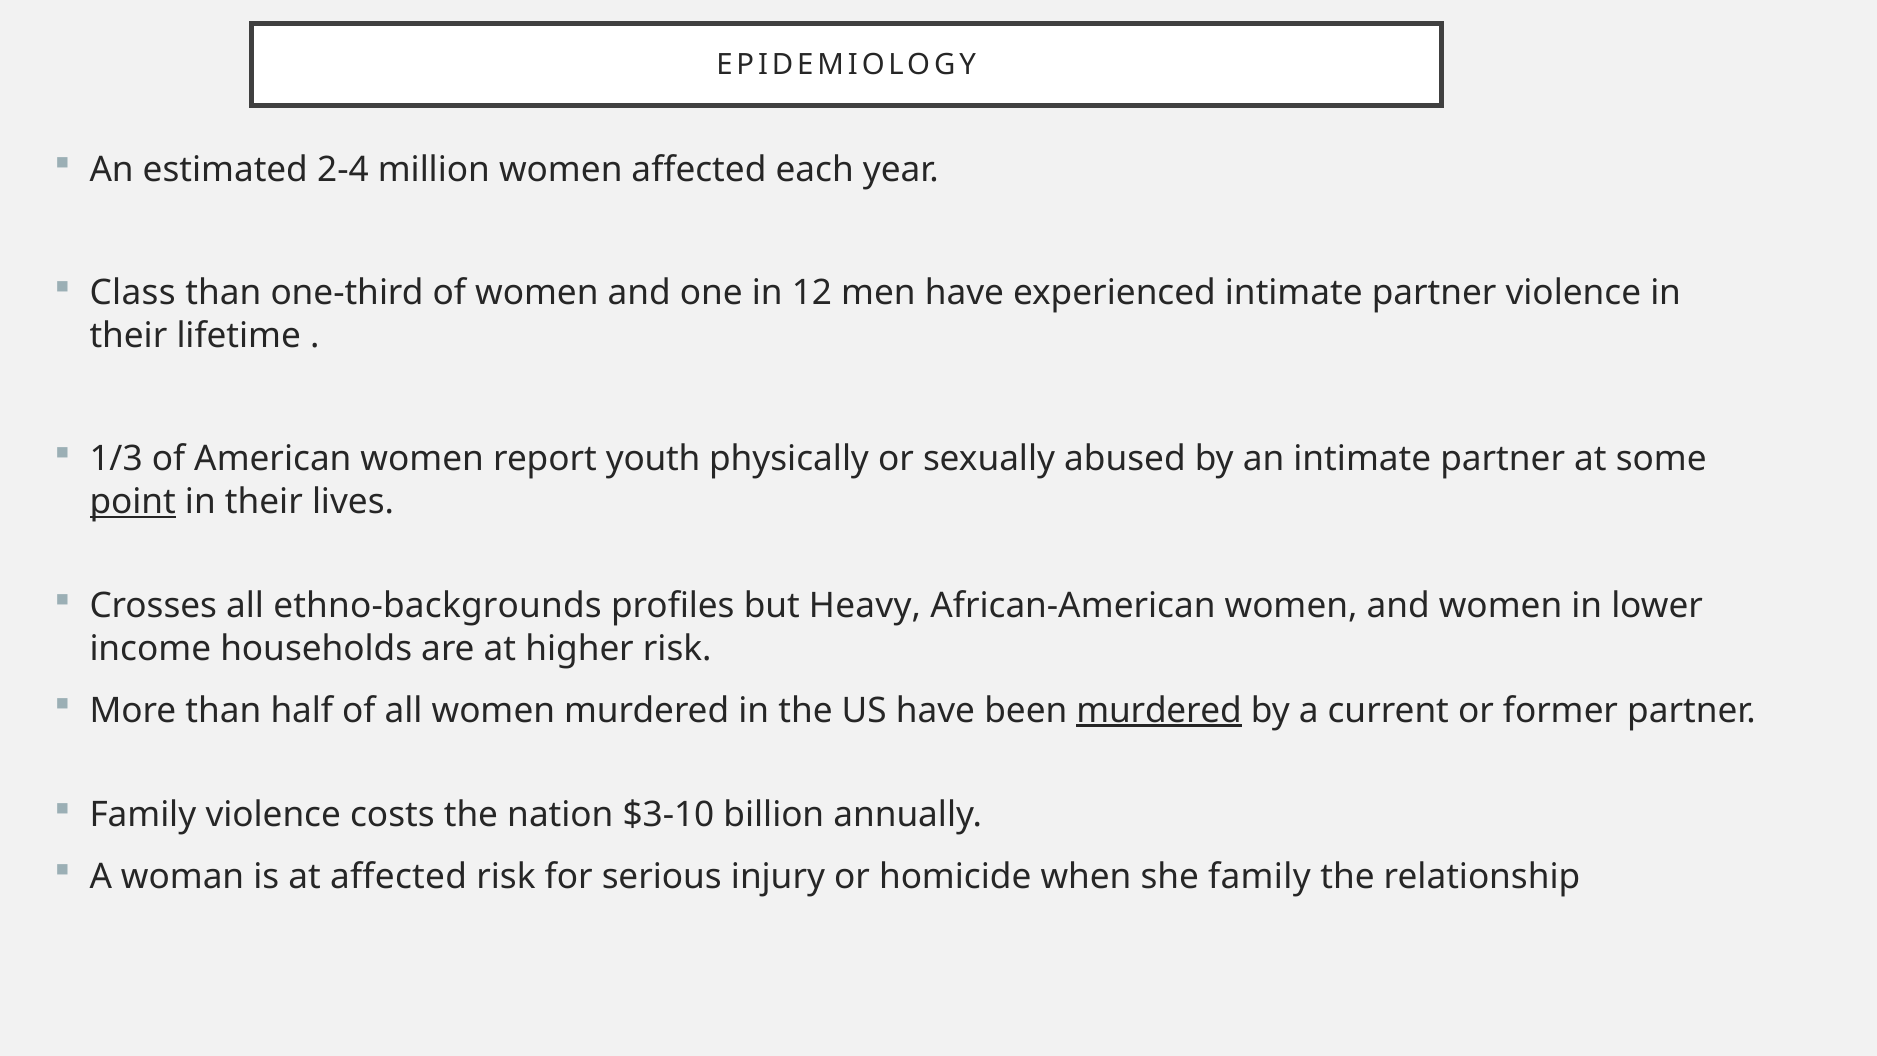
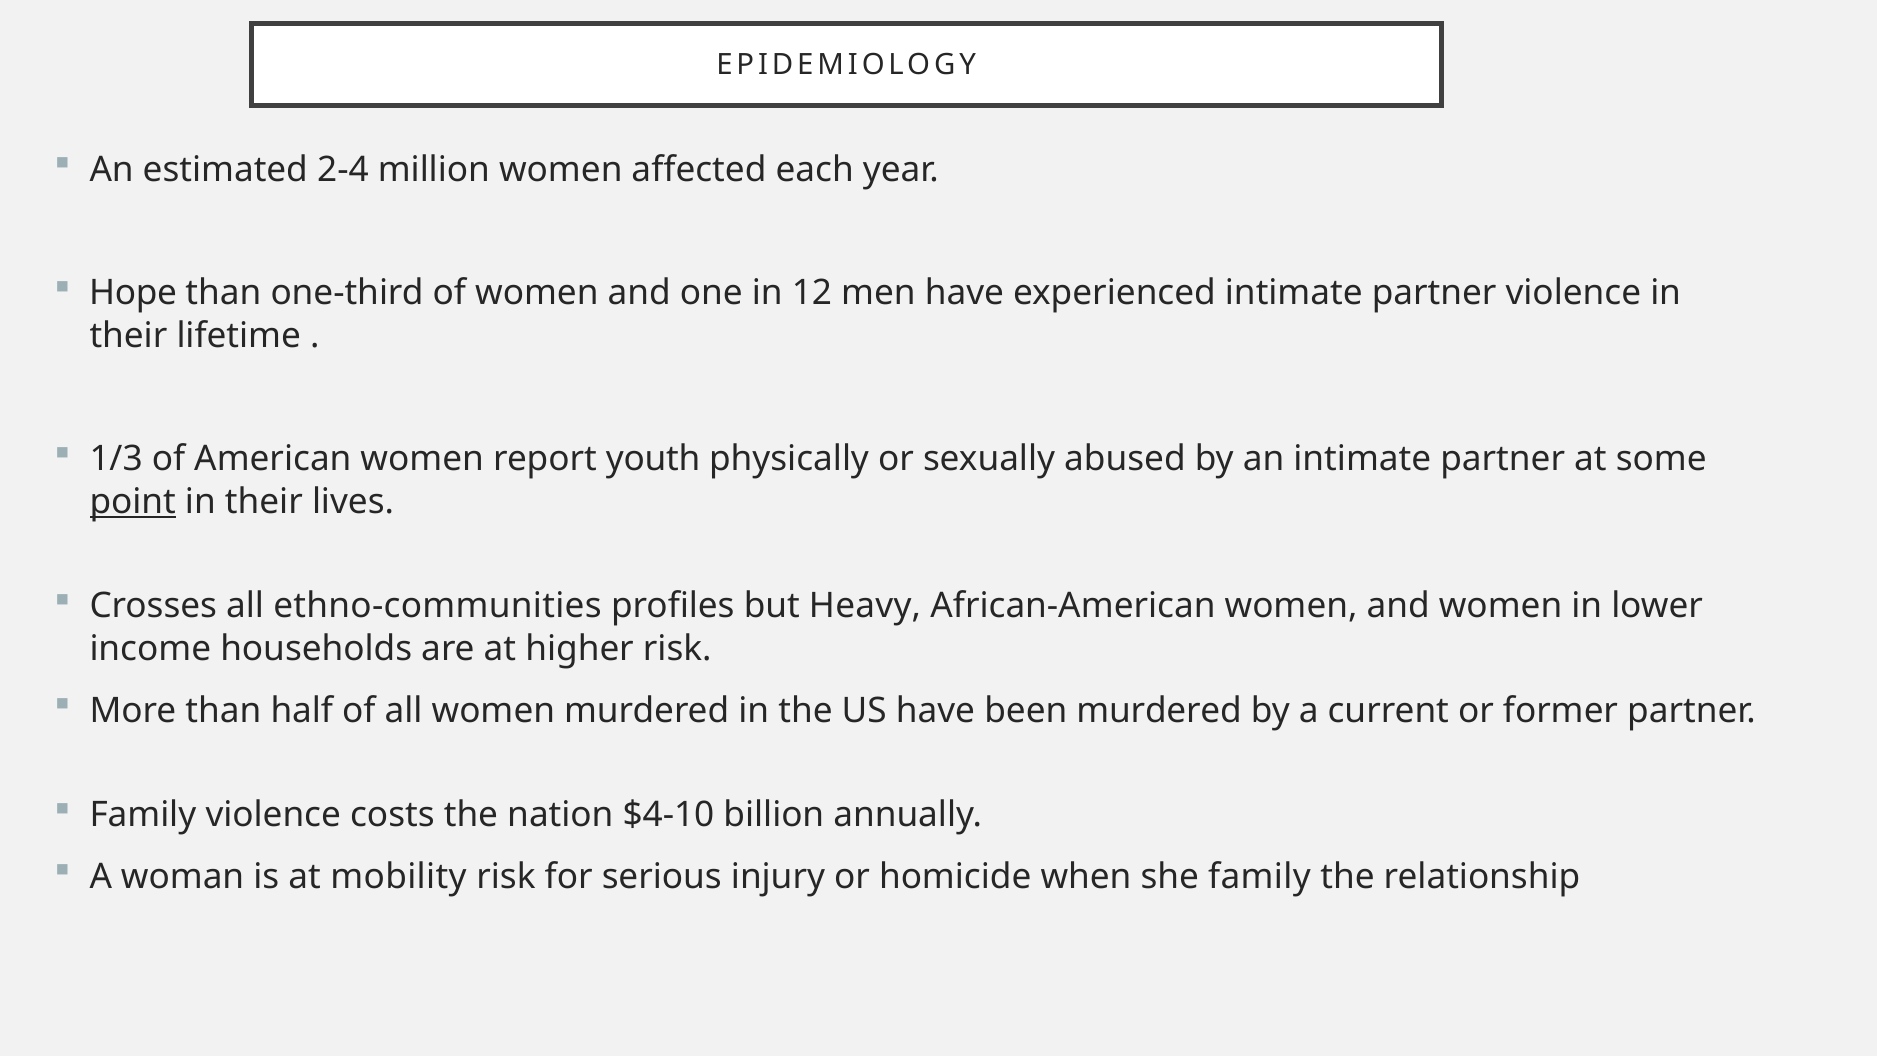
Class: Class -> Hope (133, 293)
ethno-backgrounds: ethno-backgrounds -> ethno-communities (437, 606)
murdered underline: present -> none (1159, 710)
$3-10: $3-10 -> $4-10 (668, 815)
at affected: affected -> mobility (398, 877)
